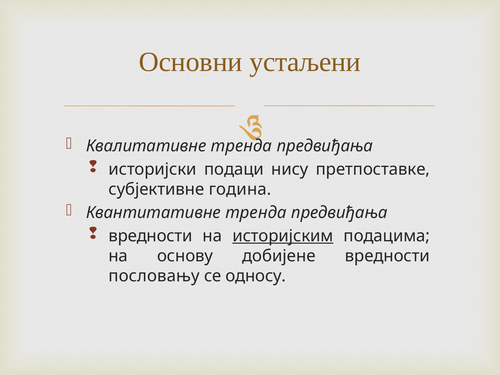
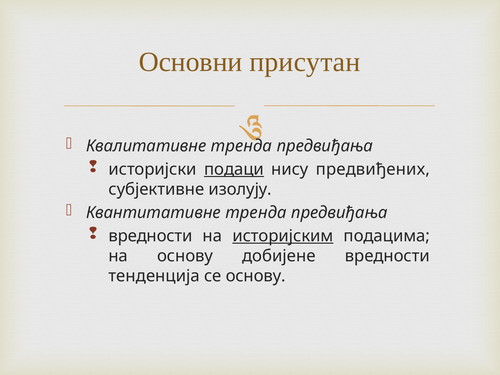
устаљени: устаљени -> присутан (305, 62)
подаци underline: none -> present (234, 169)
претпоставке: претпоставке -> предвиђених (373, 169)
година: година -> изолују (240, 189)
пословању: пословању -> тенденција (154, 276)
се односу: односу -> основу (256, 276)
